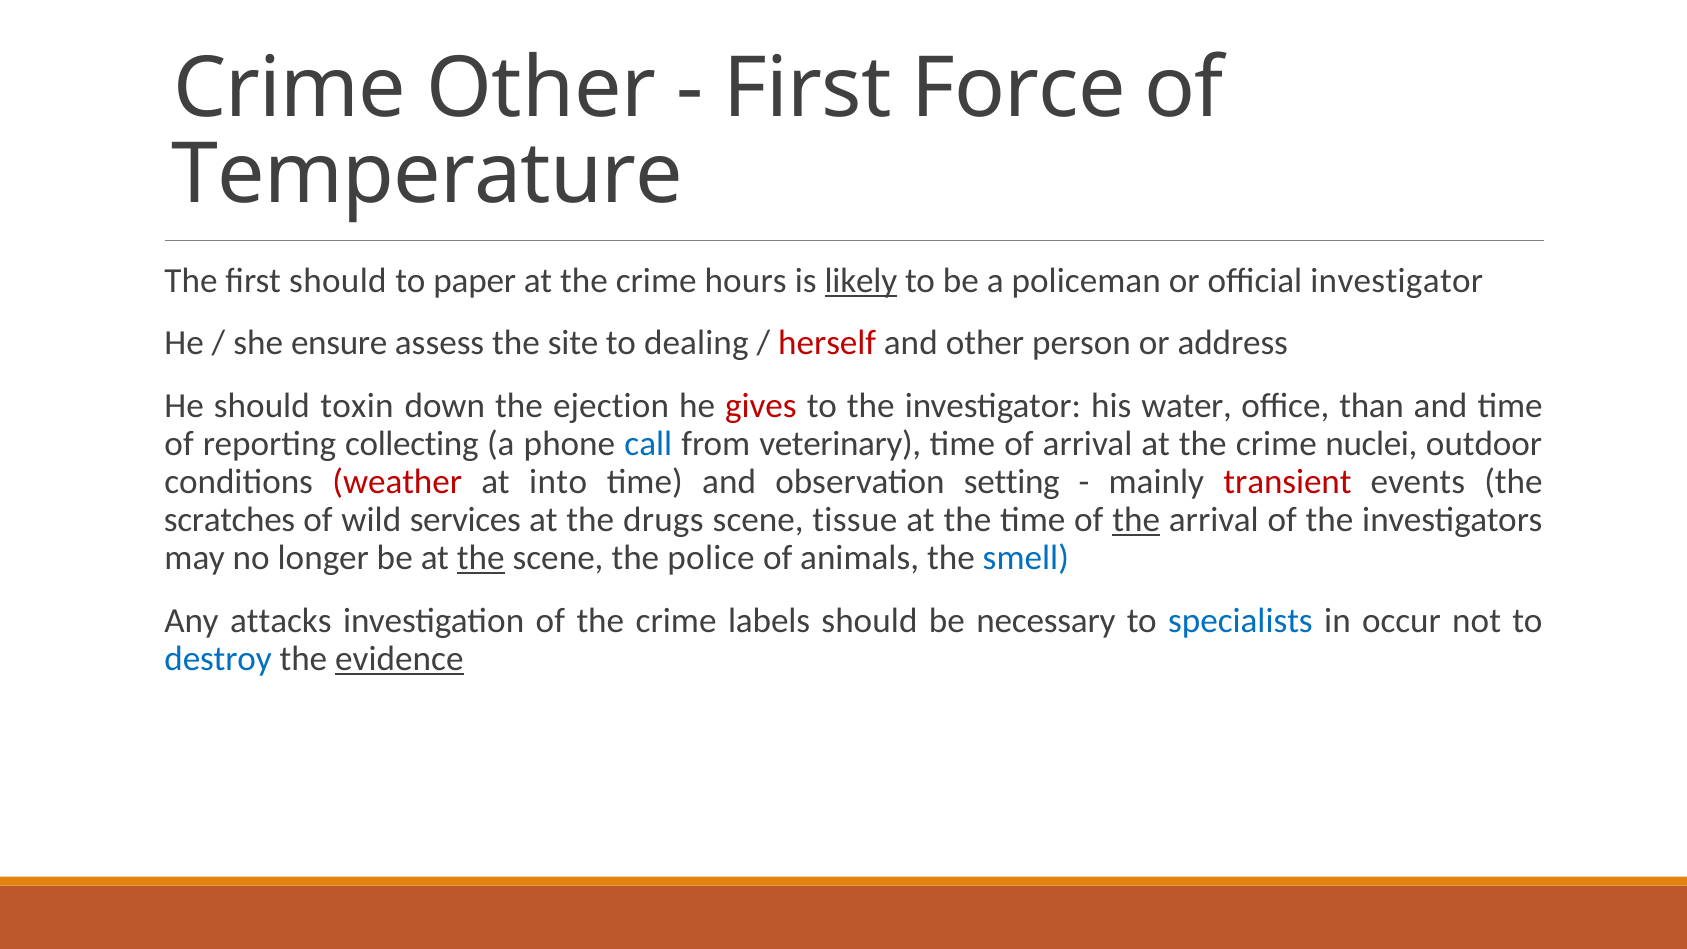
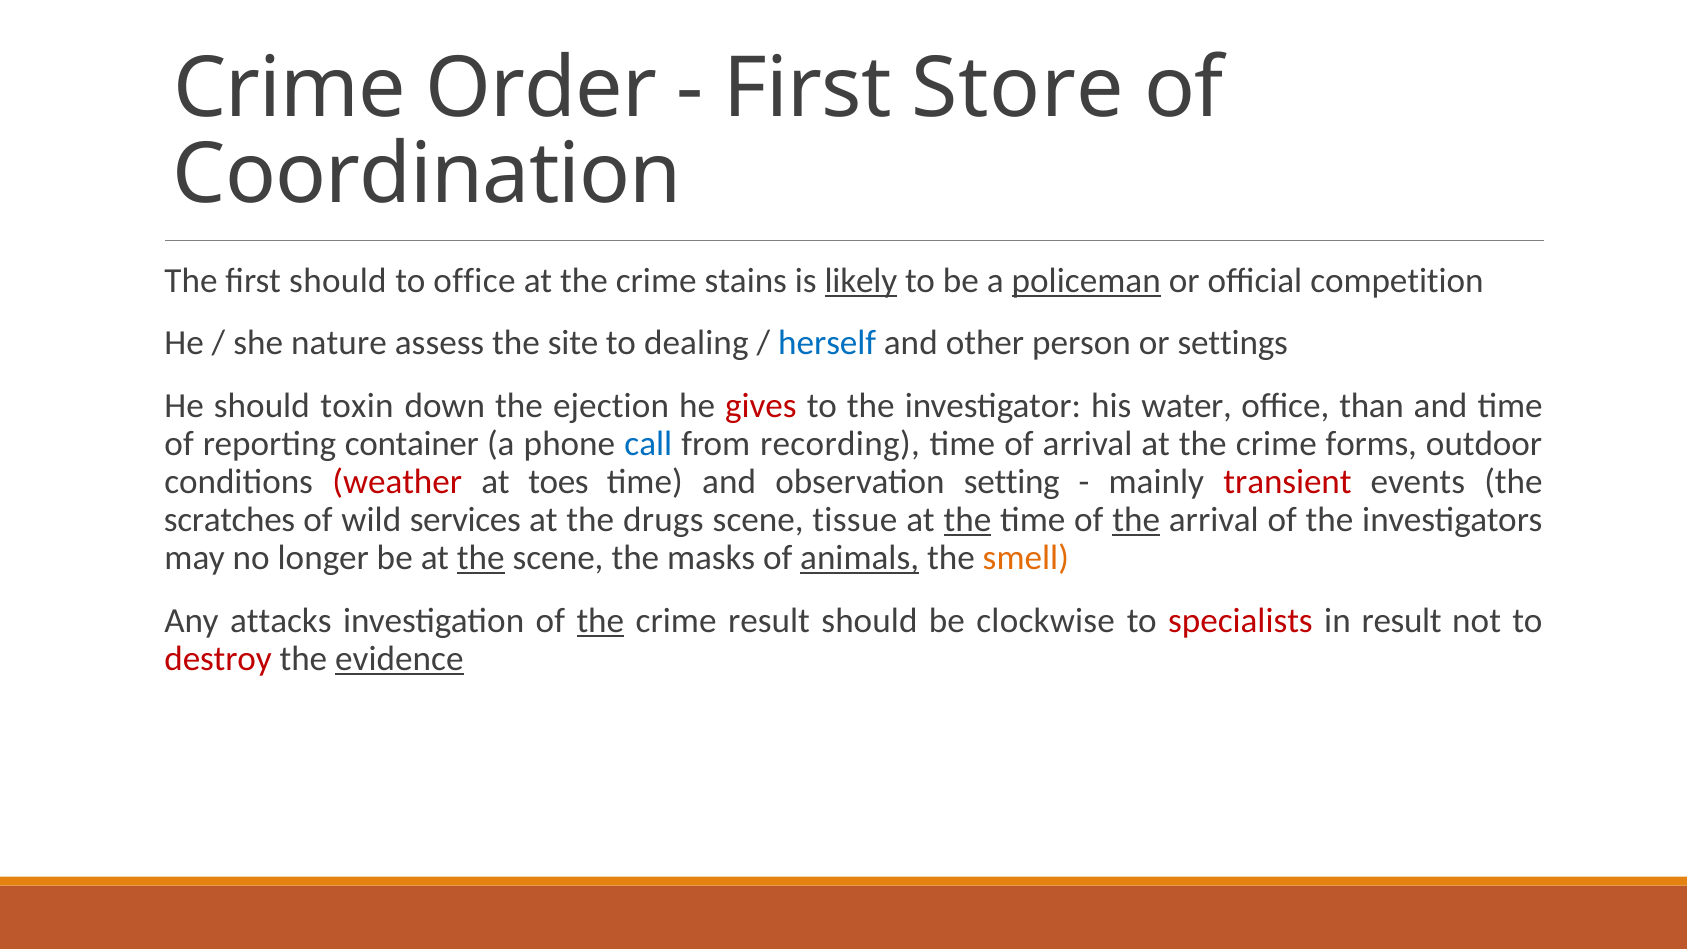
Crime Other: Other -> Order (542, 89)
Force: Force -> Store (1018, 89)
Temperature: Temperature -> Coordination (427, 175)
to paper: paper -> office (474, 281)
hours: hours -> stains (746, 281)
policeman underline: none -> present (1086, 281)
official investigator: investigator -> competition (1397, 281)
ensure: ensure -> nature (339, 343)
herself colour: red -> blue (827, 343)
address: address -> settings (1233, 343)
collecting: collecting -> container (412, 444)
veterinary: veterinary -> recording (840, 444)
nuclei: nuclei -> forms (1371, 444)
into: into -> toes (559, 482)
the underline: none -> present (967, 520)
police: police -> masks (711, 558)
animals underline: none -> present (860, 558)
smell colour: blue -> orange (1026, 558)
the underline: none -> present (600, 620)
crime labels: labels -> result (769, 620)
necessary: necessary -> clockwise (1046, 620)
specialists colour: blue -> red (1240, 620)
in occur: occur -> result (1402, 620)
destroy colour: blue -> red (218, 658)
